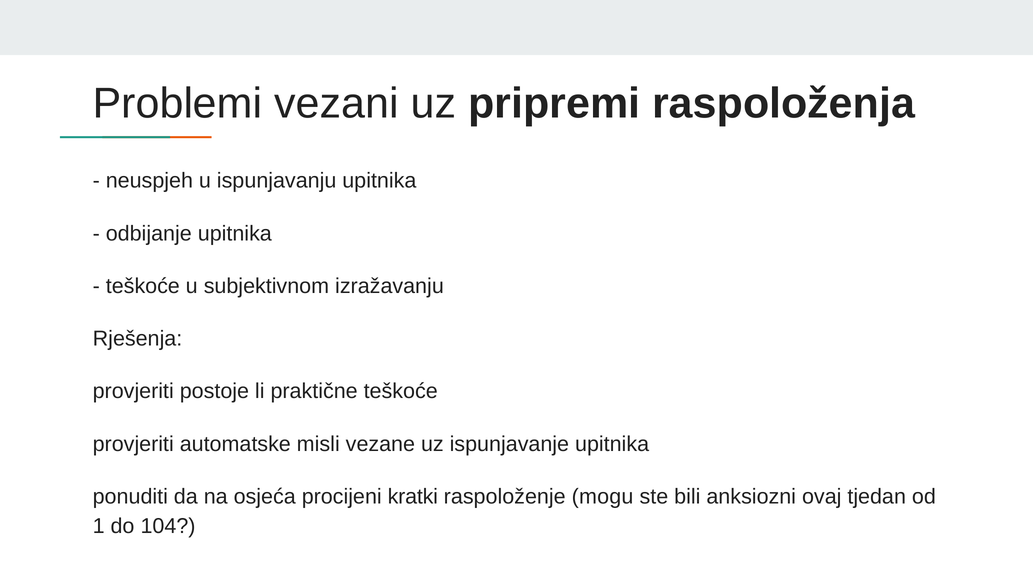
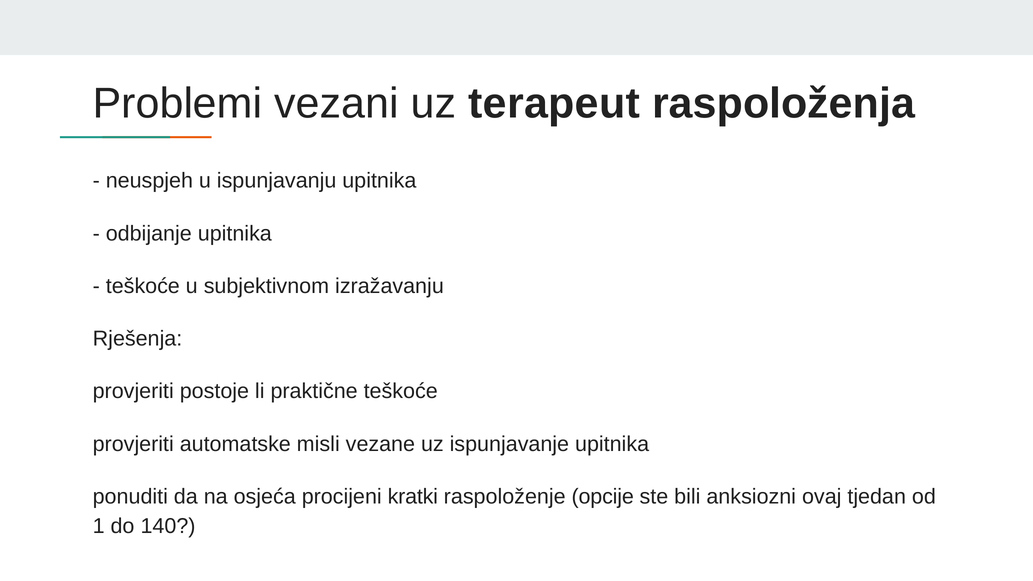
pripremi: pripremi -> terapeut (554, 104)
mogu: mogu -> opcije (603, 497)
104: 104 -> 140 (168, 526)
